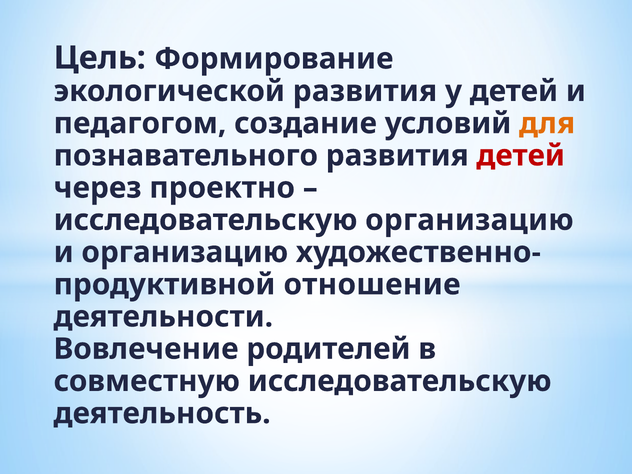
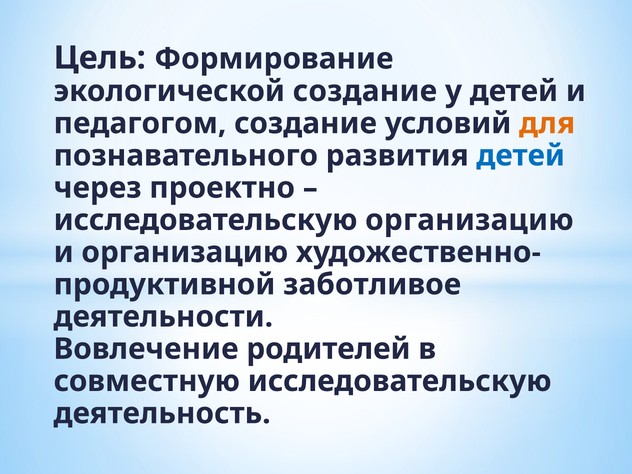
экологической развития: развития -> создание (365, 91)
детей colour: red -> blue (521, 156)
отношение: отношение -> заботливое (372, 284)
